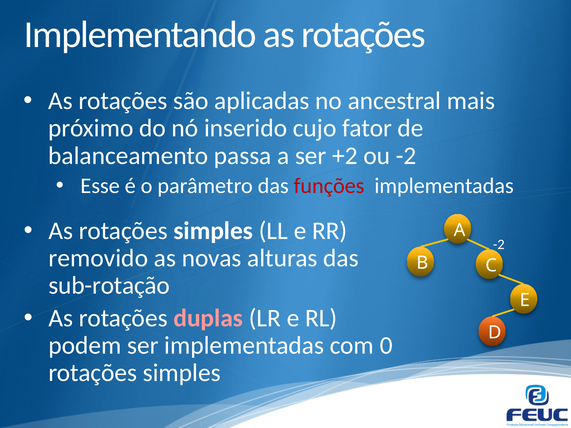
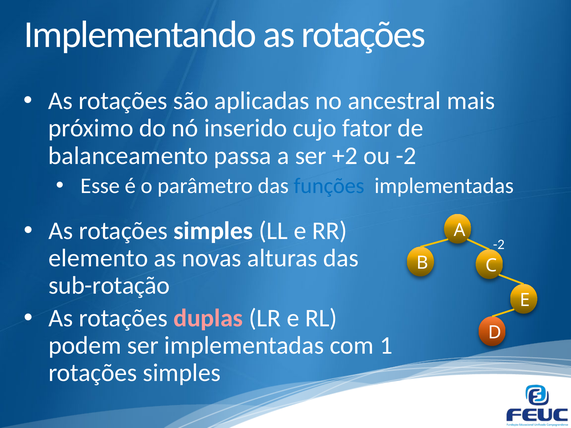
funções colour: red -> blue (329, 186)
removido: removido -> elemento (98, 258)
0: 0 -> 1 (386, 346)
